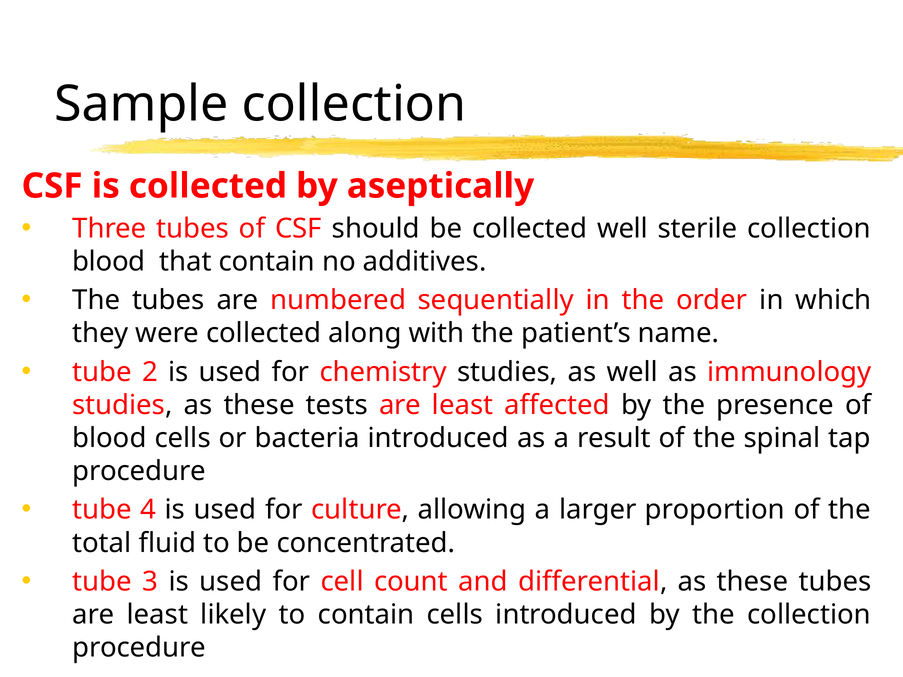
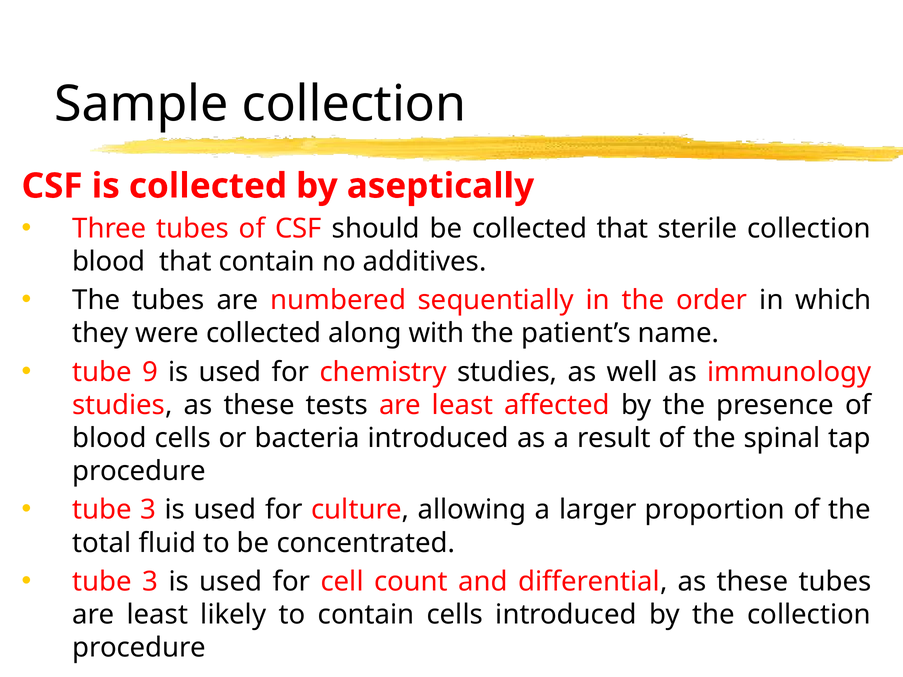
collected well: well -> that (623, 229)
2: 2 -> 9 (150, 372)
4: 4 -> 3 (148, 510)
